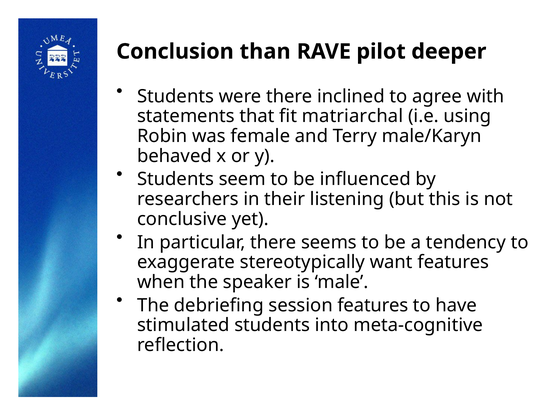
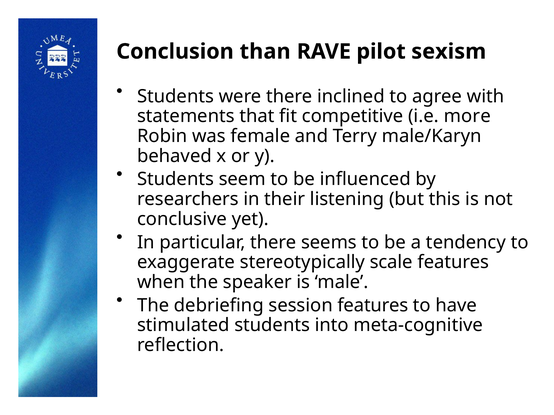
deeper: deeper -> sexism (449, 52)
matriarchal: matriarchal -> competitive (353, 116)
using: using -> more (467, 116)
want: want -> scale (391, 262)
